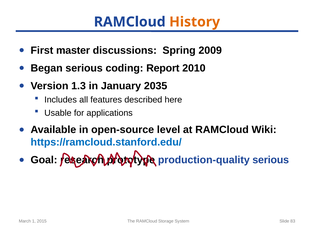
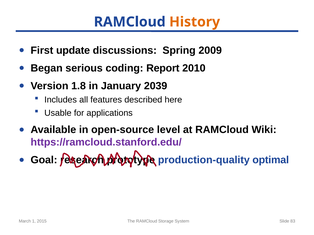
master: master -> update (73, 50)
1.3: 1.3 -> 1.8 (79, 86)
2035: 2035 -> 2039 (156, 86)
https://ramcloud.stanford.edu/ colour: blue -> purple (106, 143)
production-quality serious: serious -> optimal (271, 160)
